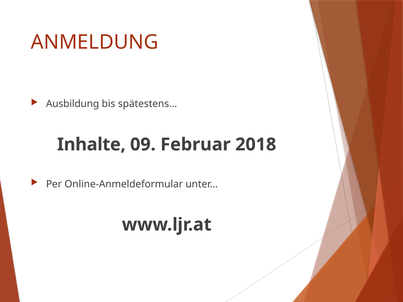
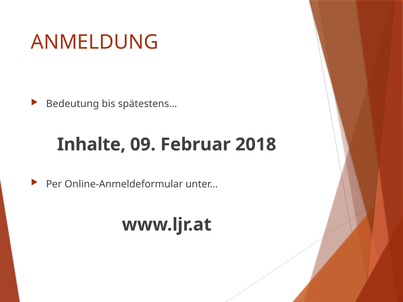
Ausbildung: Ausbildung -> Bedeutung (73, 104)
